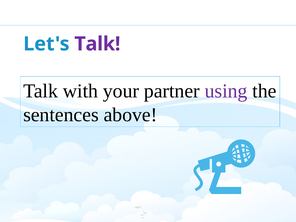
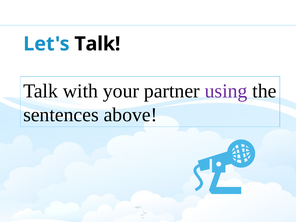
Talk colour: purple -> black (97, 44)
